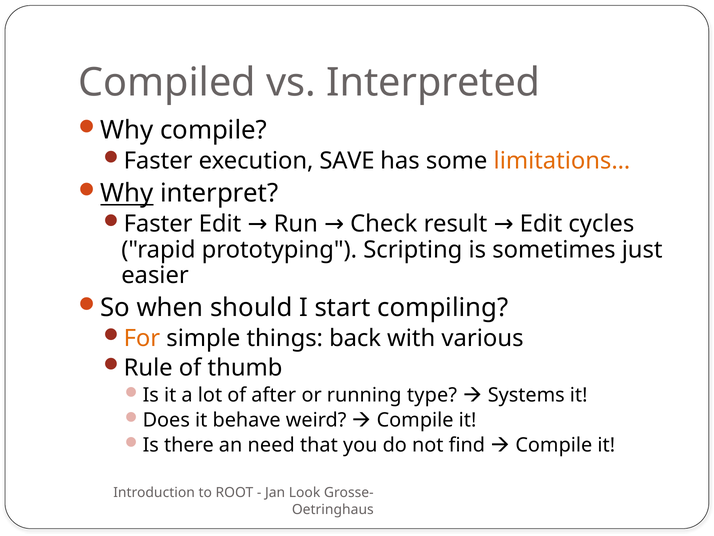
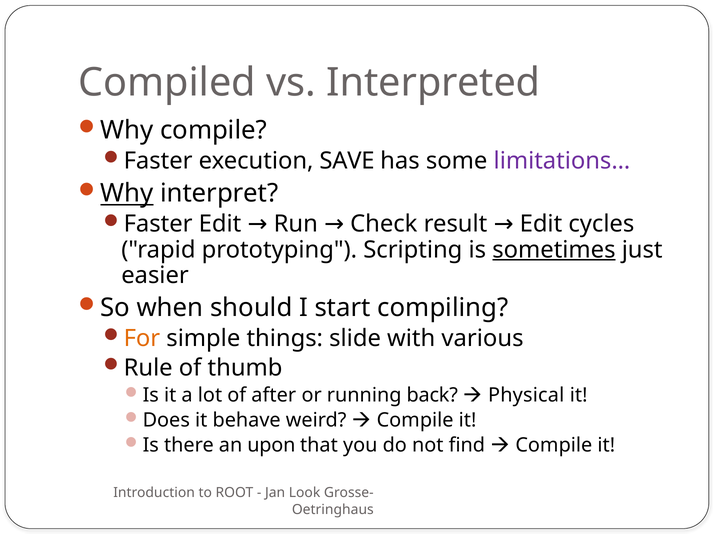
limitations… colour: orange -> purple (562, 161)
sometimes underline: none -> present (554, 249)
back: back -> slide (355, 338)
type: type -> back (432, 395)
Systems: Systems -> Physical (526, 395)
need: need -> upon (271, 445)
